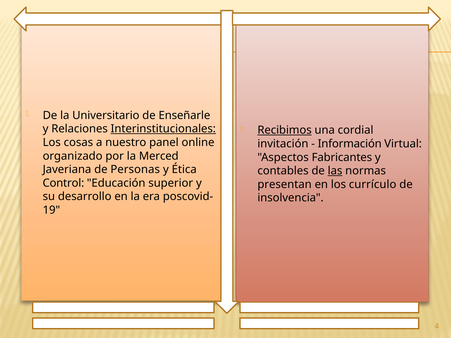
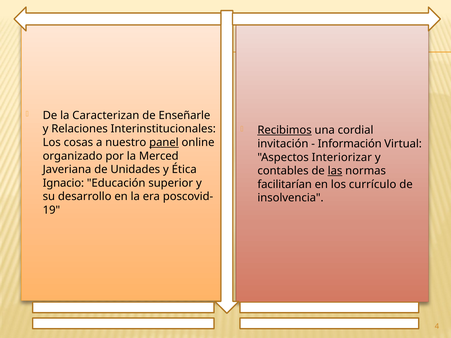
Universitario: Universitario -> Caracterizan (106, 115)
Interinstitucionales underline: present -> none (163, 129)
panel underline: none -> present (164, 143)
Fabricantes: Fabricantes -> Interiorizar (342, 157)
Personas: Personas -> Unidades (135, 170)
Control: Control -> Ignacio (63, 183)
presentan: presentan -> facilitarían (285, 184)
